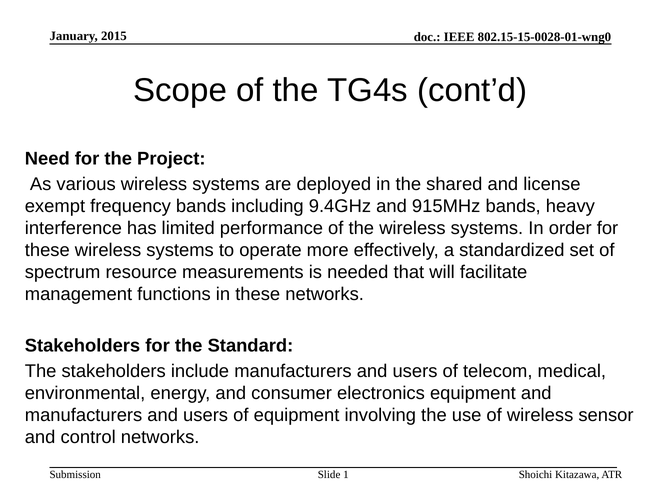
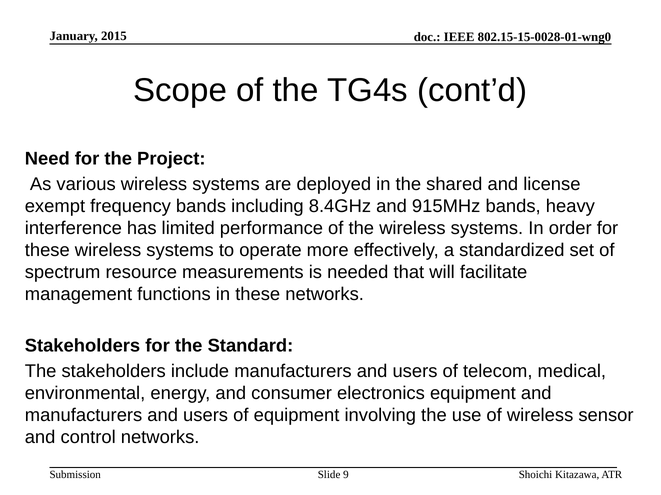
9.4GHz: 9.4GHz -> 8.4GHz (340, 207)
1: 1 -> 9 (346, 475)
